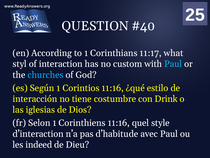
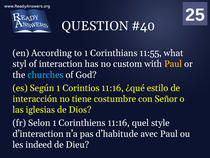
11:17: 11:17 -> 11:55 (151, 53)
Paul colour: light blue -> yellow (173, 64)
Drink: Drink -> Señor (166, 99)
